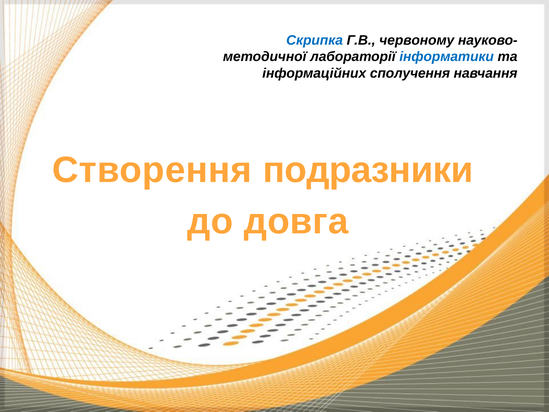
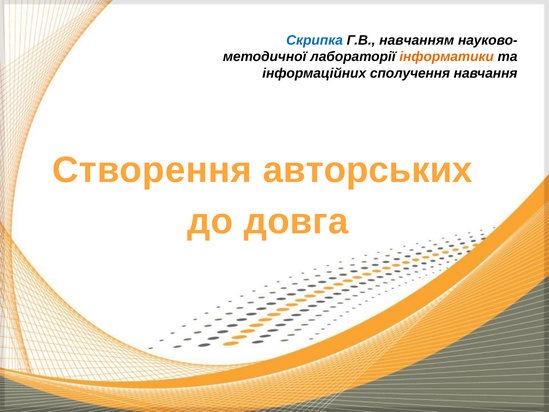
червоному: червоному -> навчанням (417, 40)
інформатики colour: blue -> orange (447, 57)
подразники: подразники -> авторських (368, 170)
